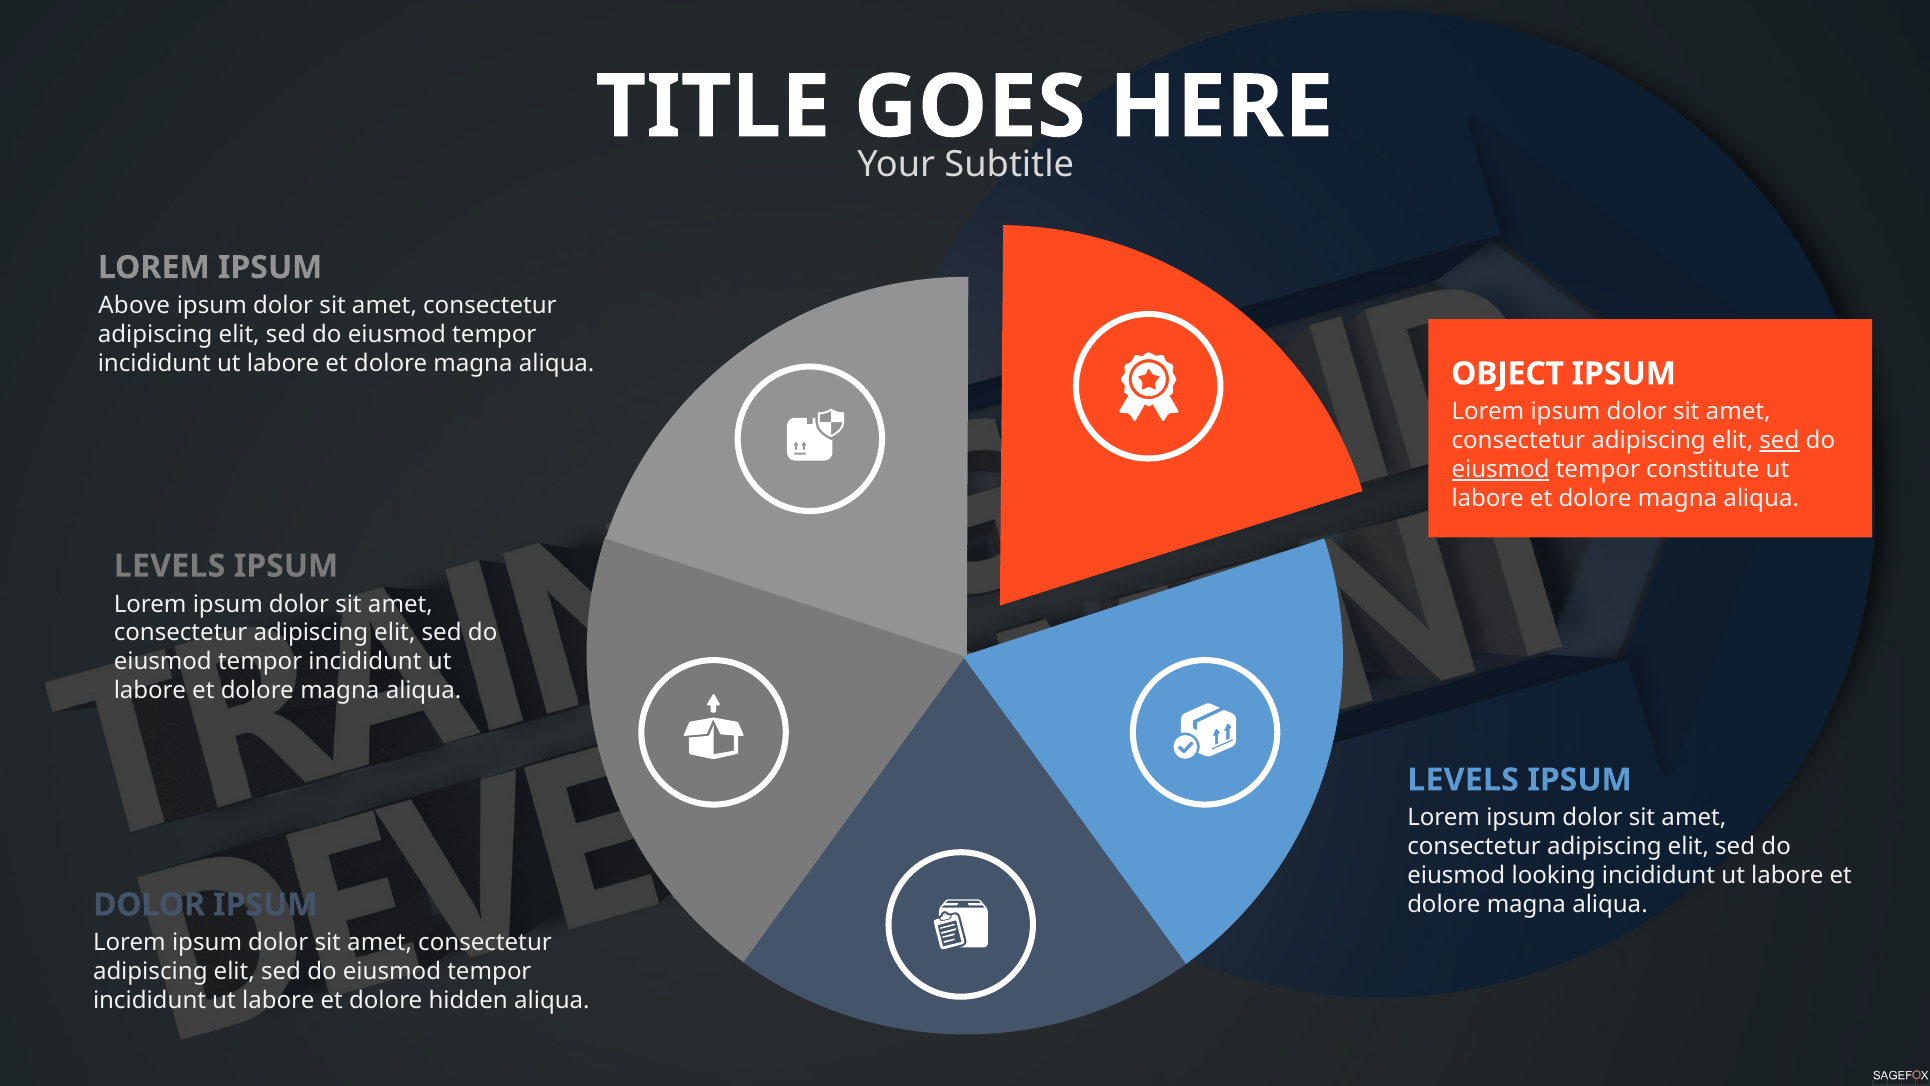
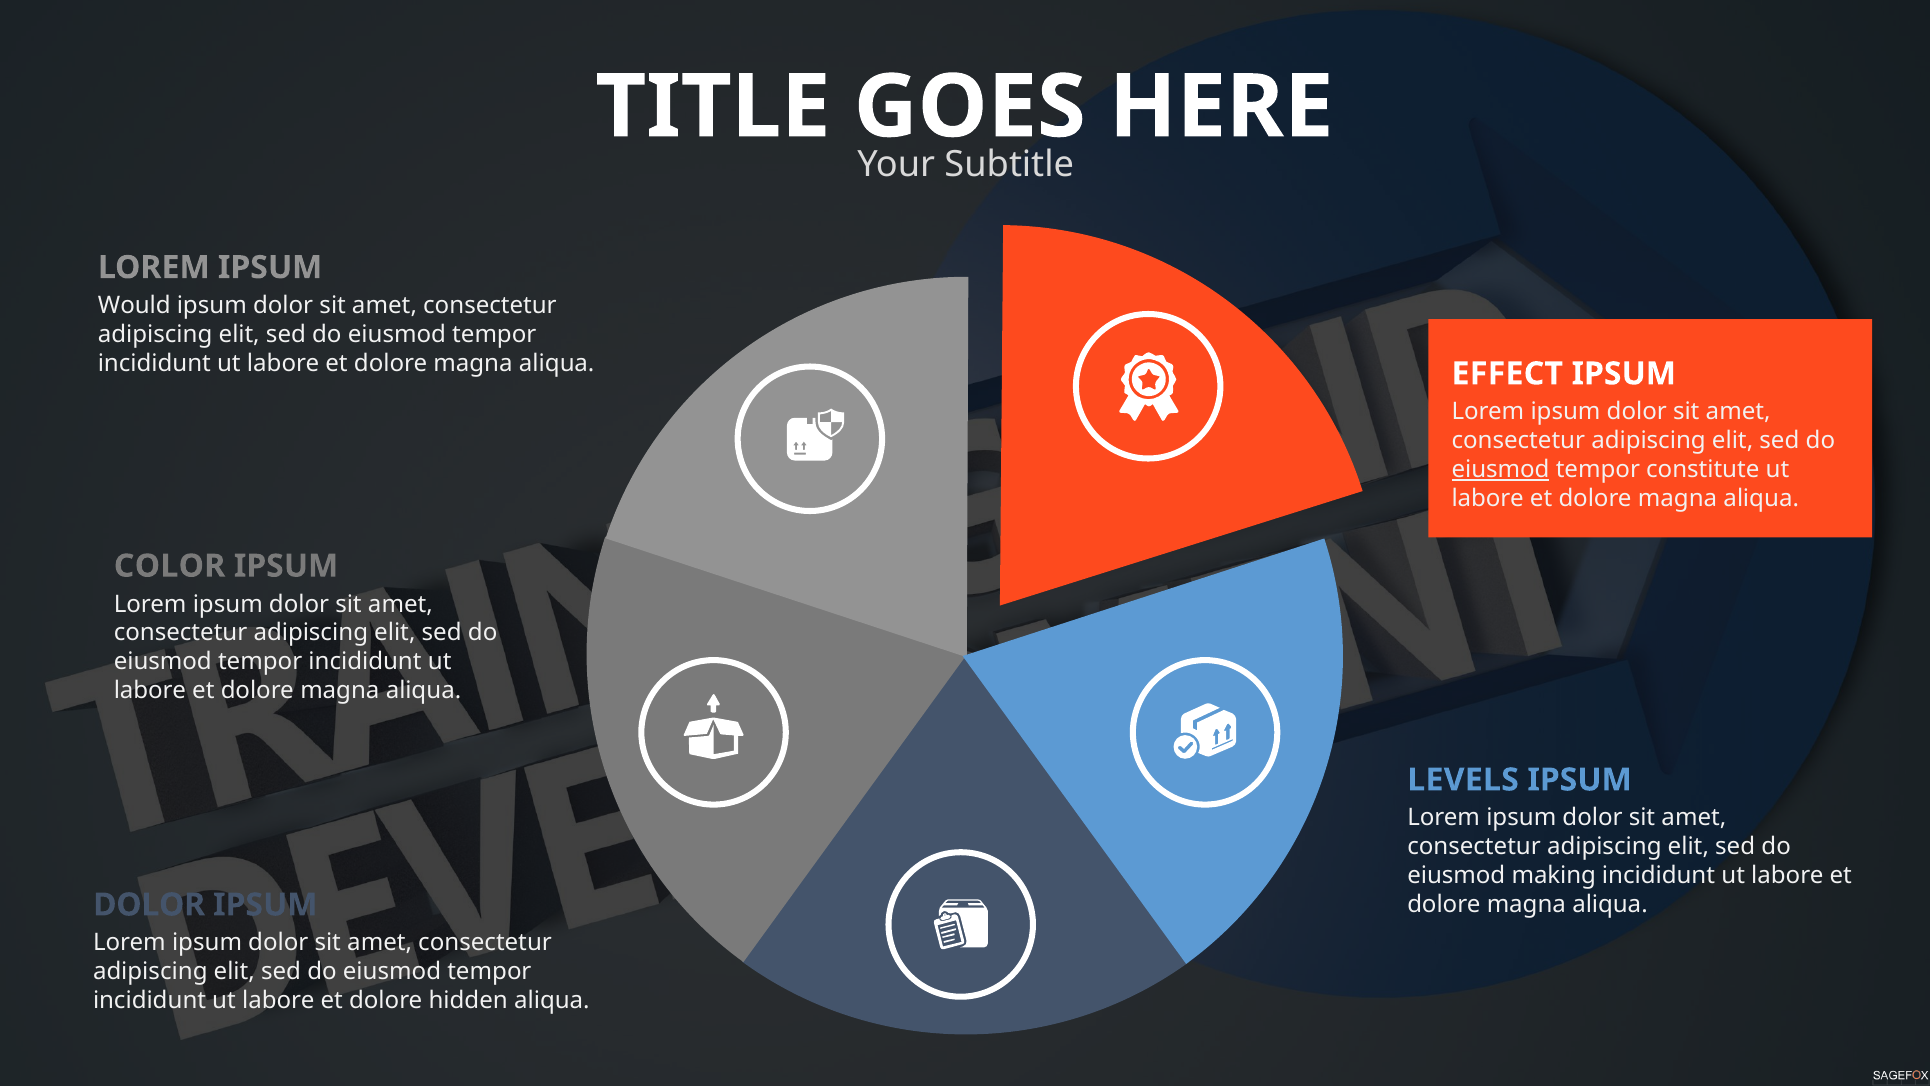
Above: Above -> Would (134, 305)
OBJECT: OBJECT -> EFFECT (1507, 374)
sed underline: present -> none (1779, 441)
LEVELS: LEVELS -> COLOR (170, 566)
looking: looking -> making (1554, 876)
